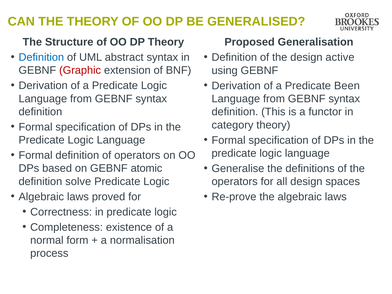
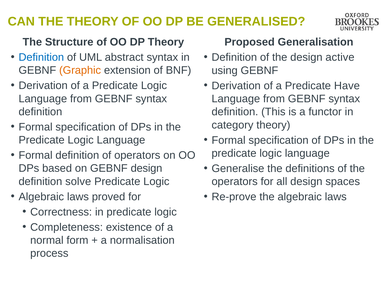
Graphic colour: red -> orange (80, 70)
Been: Been -> Have (347, 86)
GEBNF atomic: atomic -> design (147, 168)
